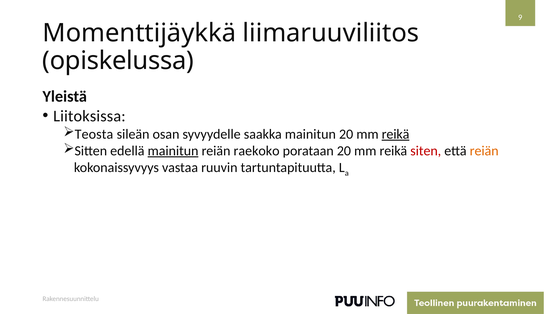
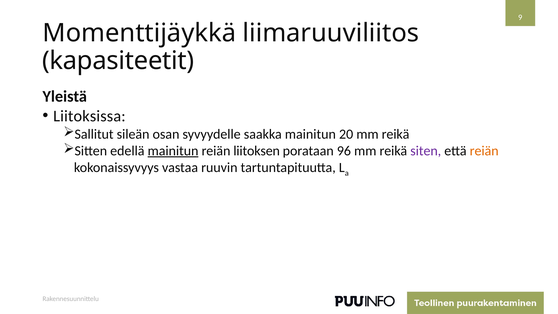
opiskelussa: opiskelussa -> kapasiteetit (118, 61)
Teosta: Teosta -> Sallitut (94, 134)
reikä underline: present -> none (396, 134)
raekoko: raekoko -> liitoksen (257, 151)
porataan 20: 20 -> 96 (344, 151)
siten colour: red -> purple (426, 151)
